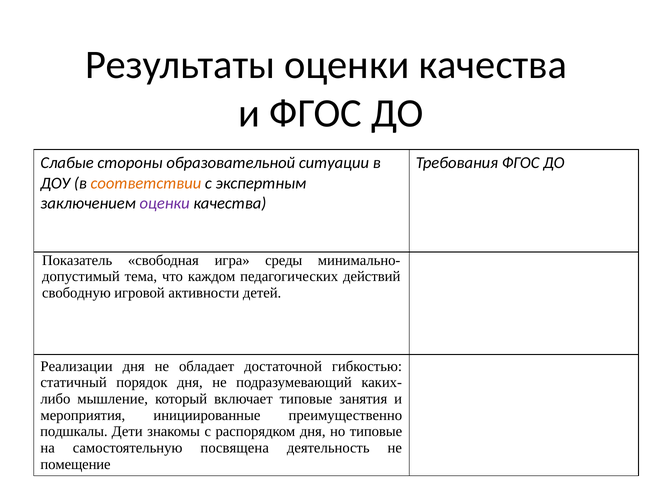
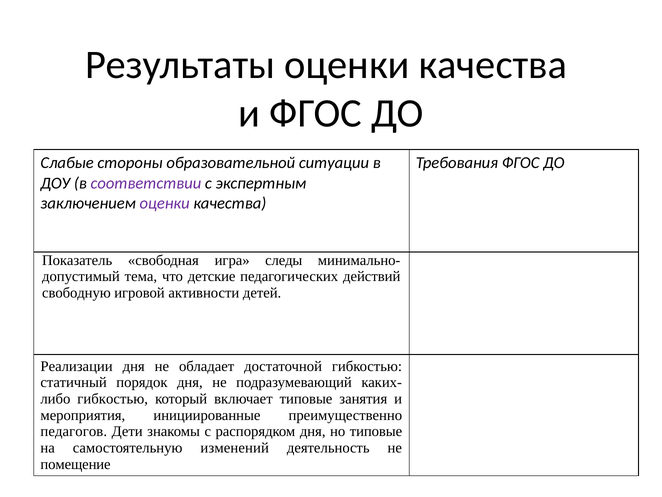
соответствии colour: orange -> purple (146, 183)
среды: среды -> следы (284, 260)
каждом: каждом -> детские (212, 276)
мышление: мышление -> гибкостью (113, 399)
подшкалы: подшкалы -> педагогов (74, 431)
посвящена: посвящена -> изменений (235, 448)
